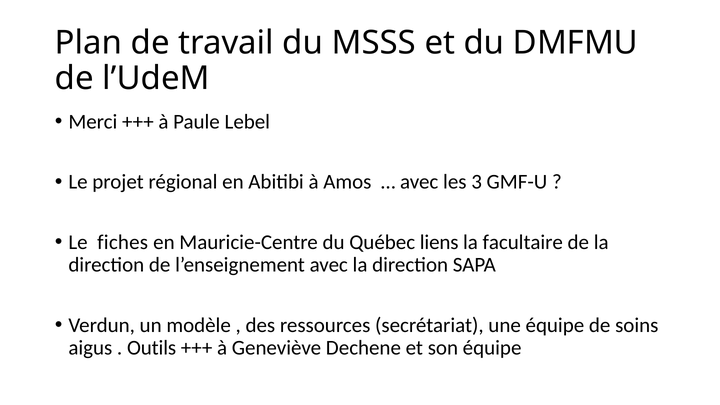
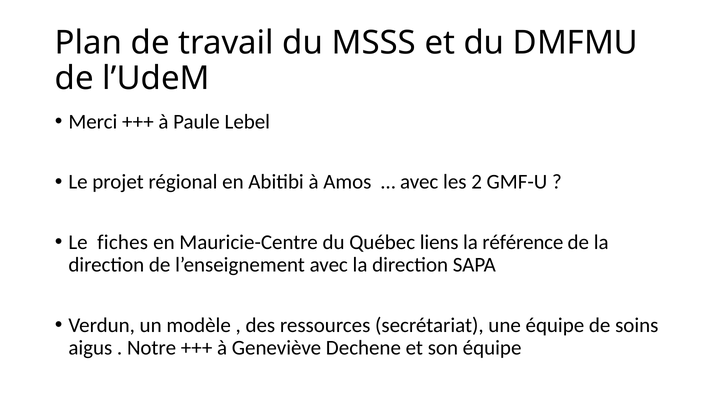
3: 3 -> 2 (477, 182)
facultaire: facultaire -> référence (523, 242)
Outils: Outils -> Notre (152, 348)
